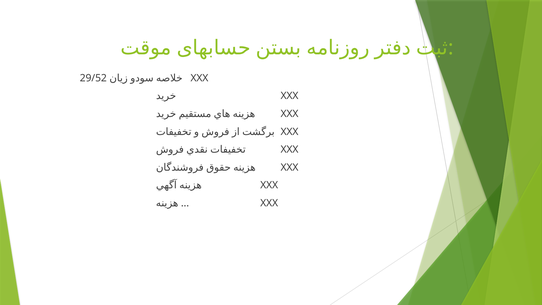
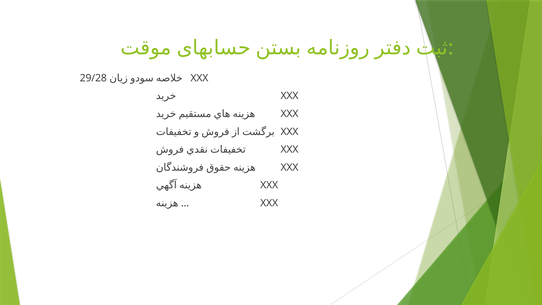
29/52: 29/52 -> 29/28 (93, 78)
